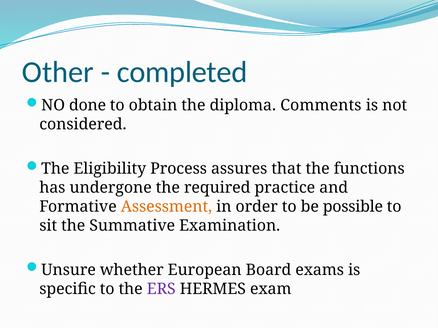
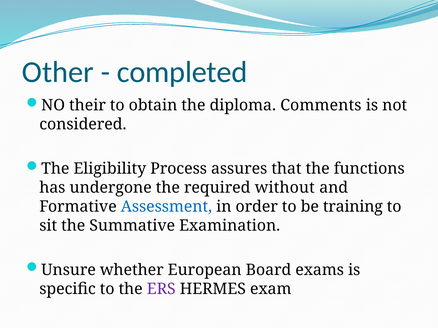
done: done -> their (87, 105)
practice: practice -> without (285, 188)
Assessment colour: orange -> blue (166, 207)
possible: possible -> training (353, 207)
